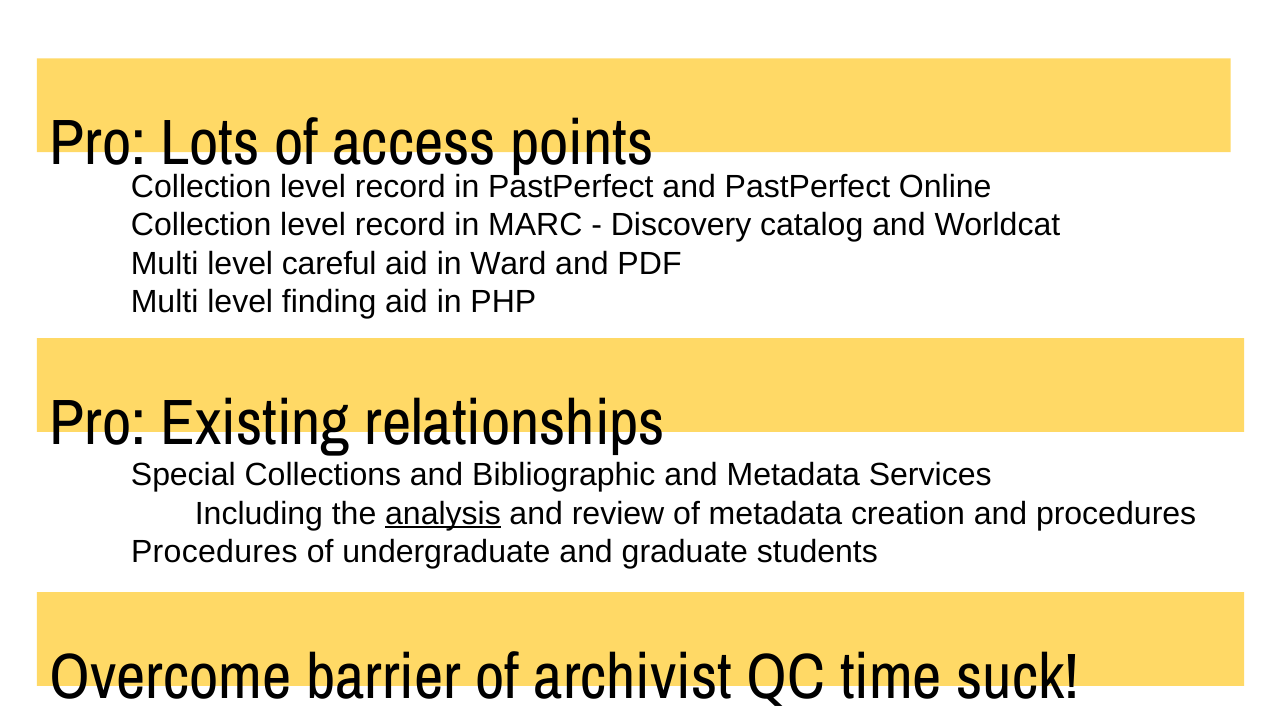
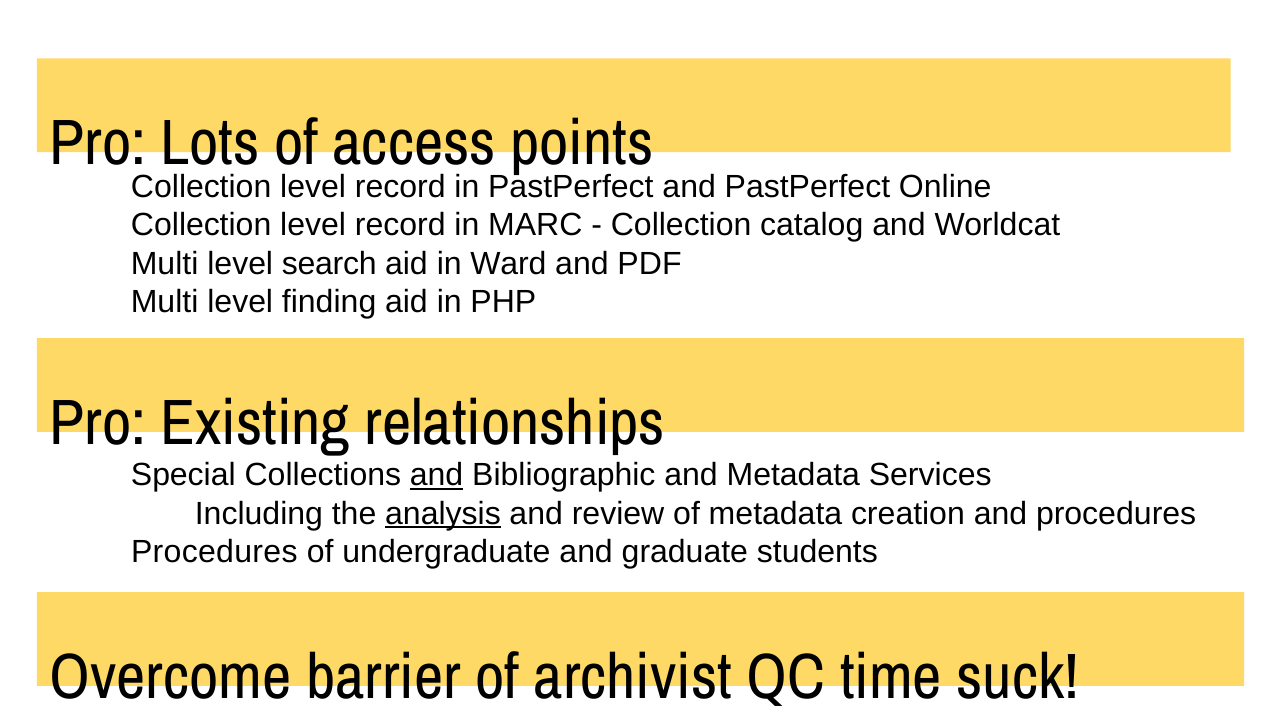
Discovery: Discovery -> Collection (681, 225)
careful: careful -> search (329, 263)
and underline: none -> present (437, 475)
